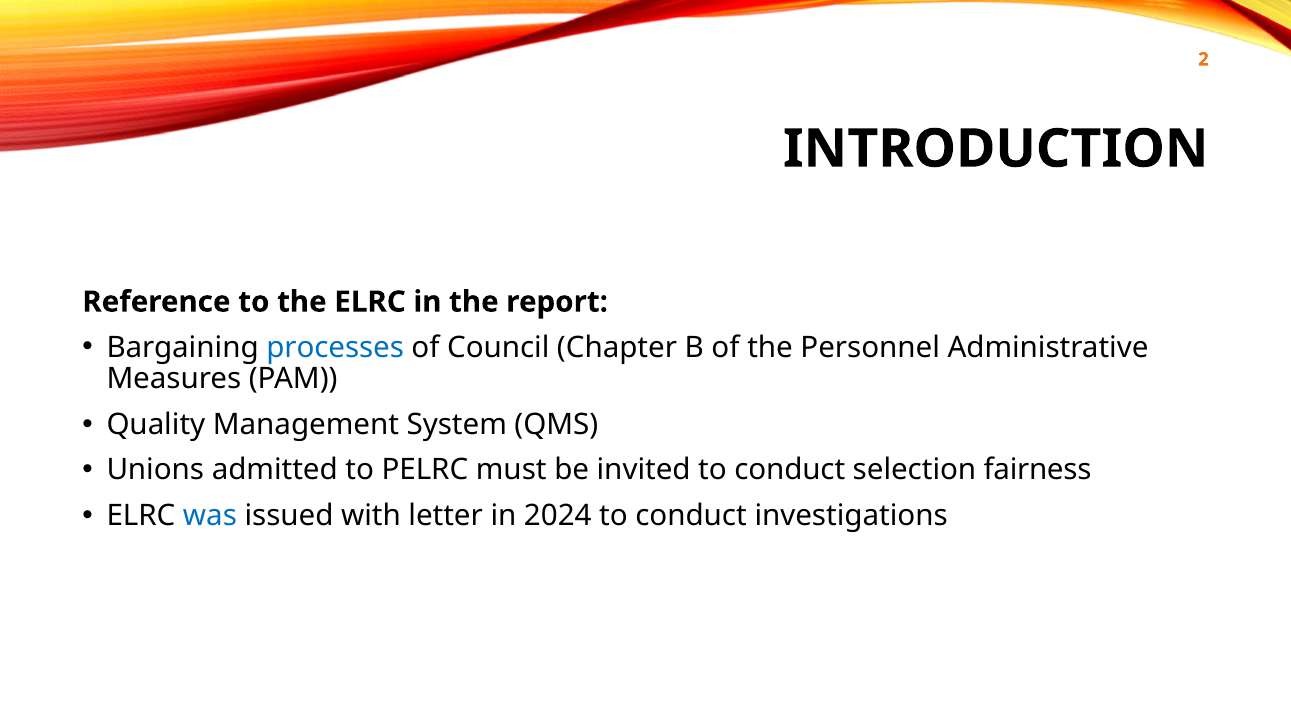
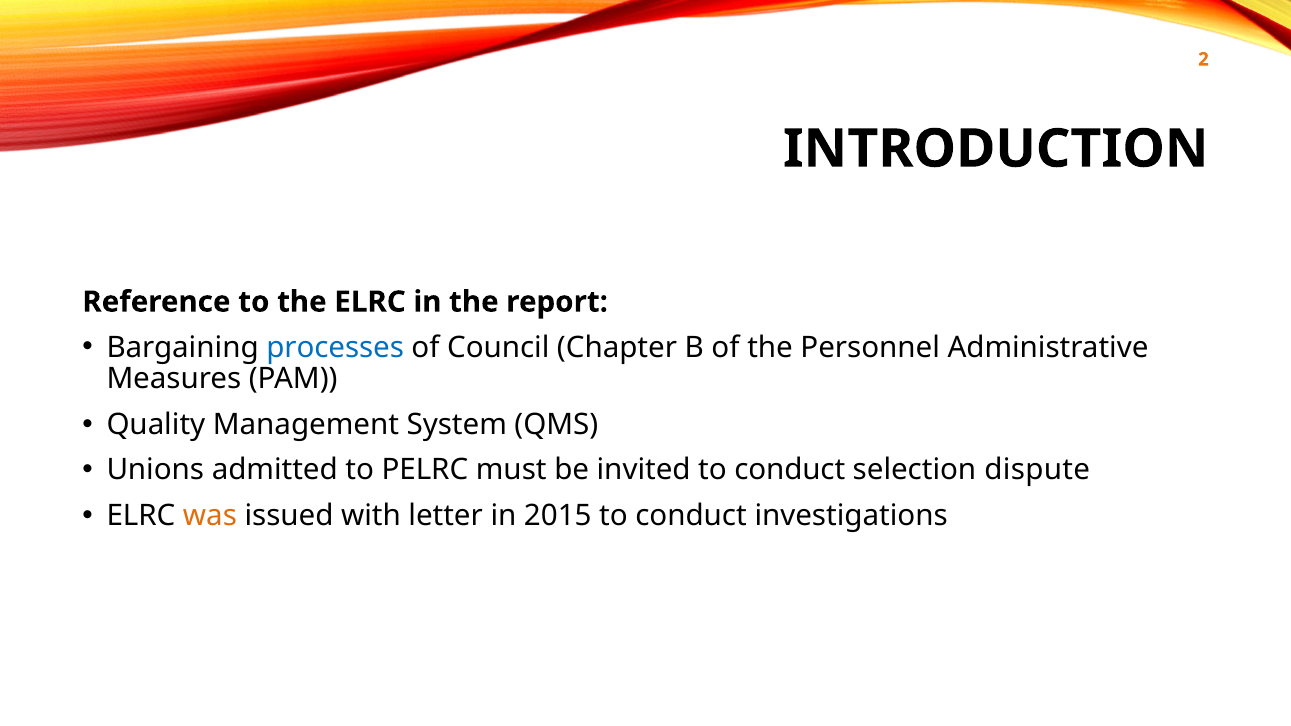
fairness: fairness -> dispute (1037, 470)
was colour: blue -> orange (210, 515)
2024: 2024 -> 2015 (558, 515)
